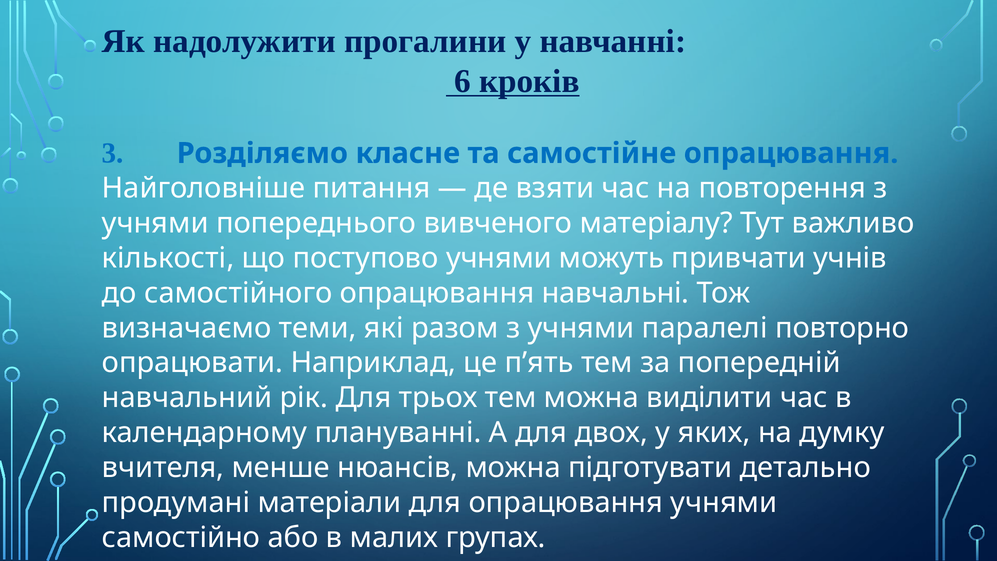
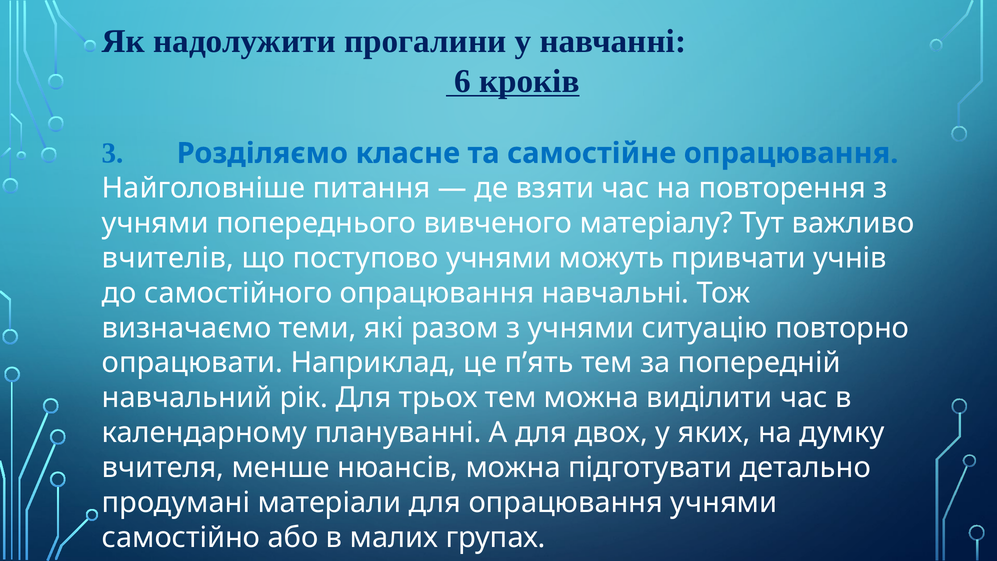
кількості: кількості -> вчителів (168, 258)
паралелі: паралелі -> ситуацію (705, 328)
